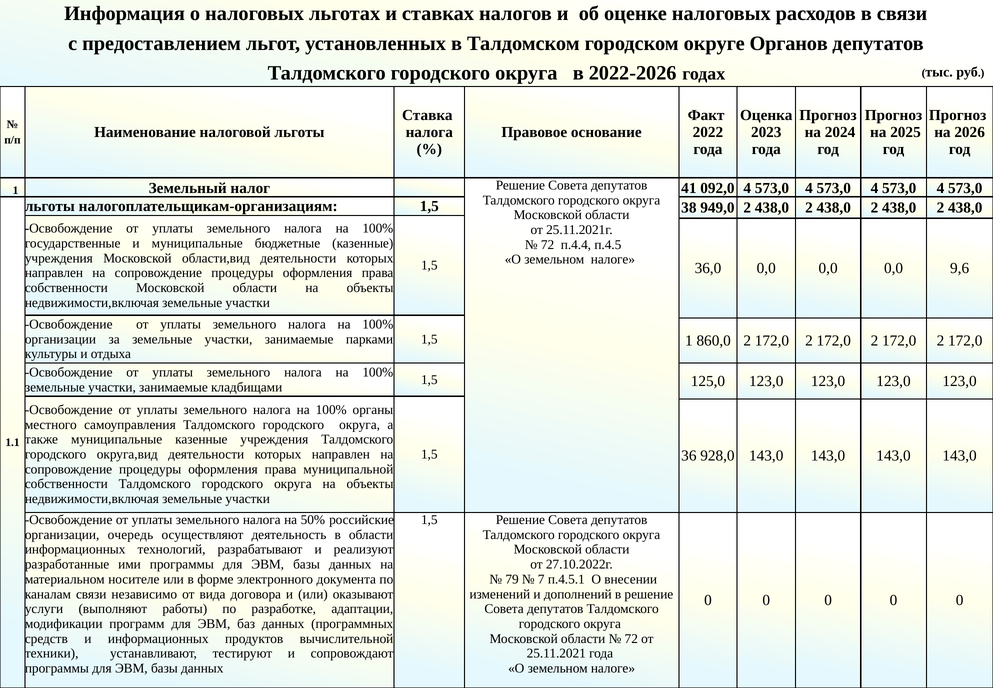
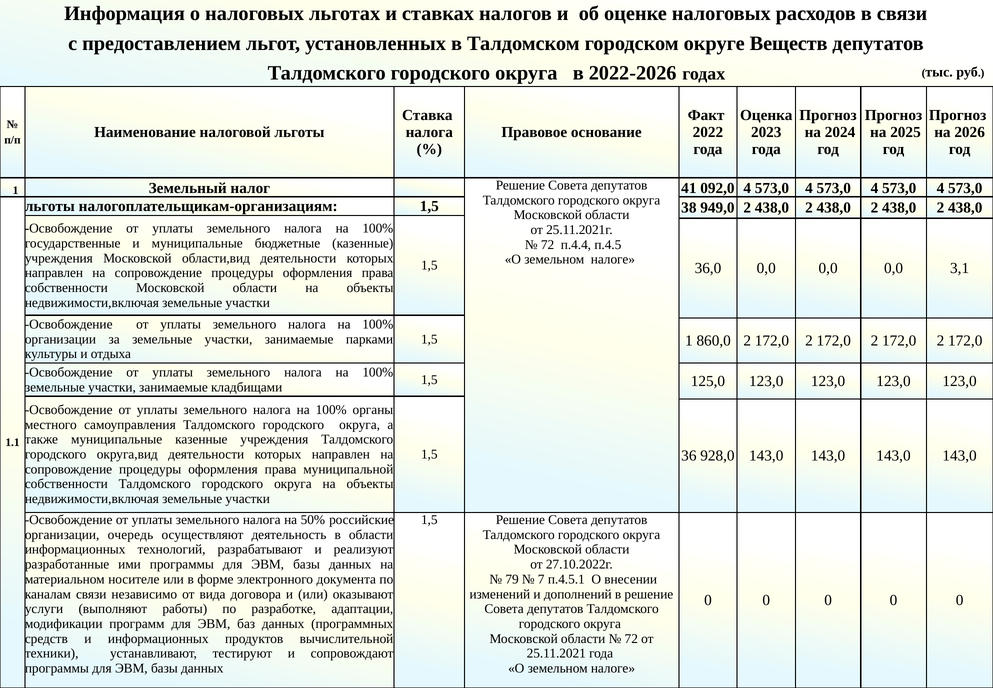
Органов: Органов -> Веществ (789, 43)
9,6: 9,6 -> 3,1 (960, 268)
